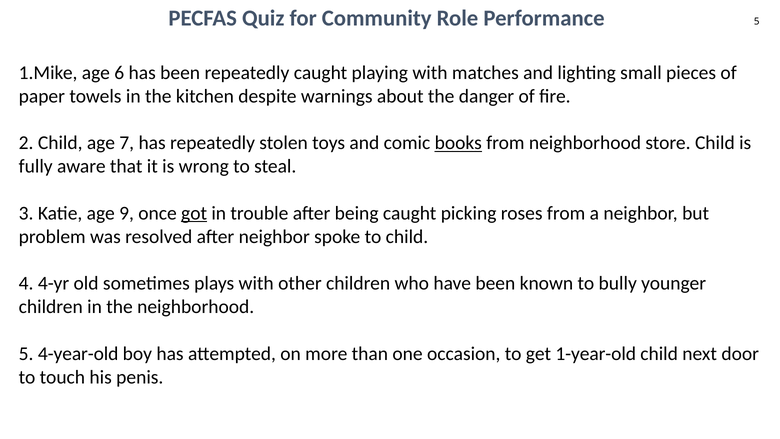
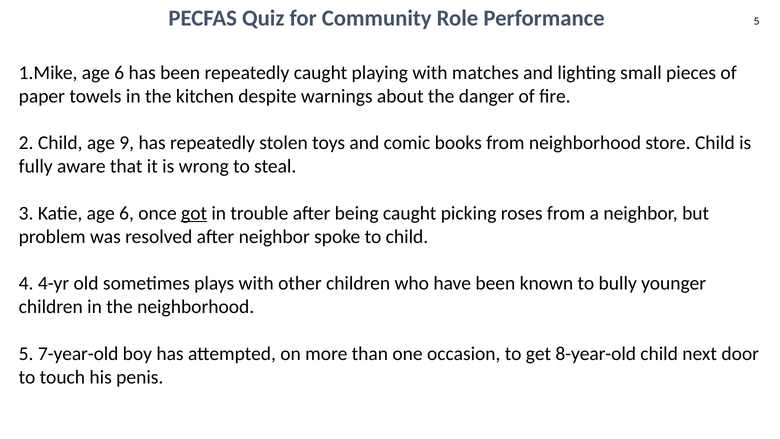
7: 7 -> 9 (127, 143)
books underline: present -> none (458, 143)
Katie age 9: 9 -> 6 (127, 213)
4-year-old: 4-year-old -> 7-year-old (78, 353)
1-year-old: 1-year-old -> 8-year-old (596, 353)
